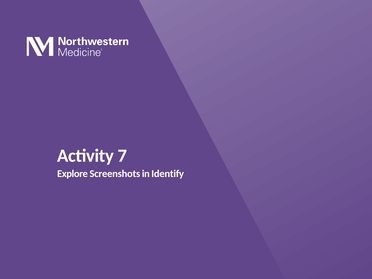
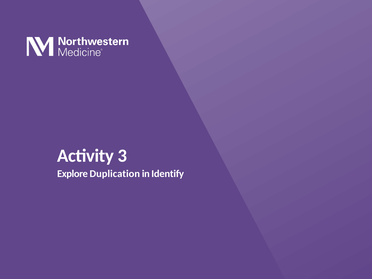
7: 7 -> 3 (122, 156)
Screenshots: Screenshots -> Duplication (115, 174)
